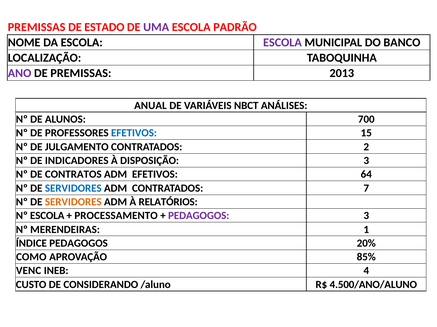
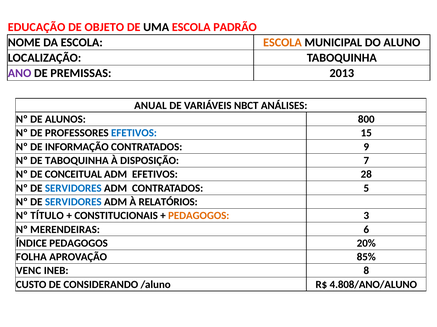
PREMISSAS: PREMISSAS -> EDUCAÇÃO (37, 27)
ESTADO: ESTADO -> OBJETO (104, 27)
UMA colour: purple -> black (156, 27)
ESCOLA colour: purple -> orange (282, 43)
BANCO: BANCO -> ALUNO (402, 43)
700: 700 -> 800 (366, 120)
JULGAMENTO: JULGAMENTO -> INFORMAÇÃO (77, 147)
2: 2 -> 9 (366, 147)
DE INDICADORES: INDICADORES -> TABOQUINHA (77, 161)
DISPOSIÇÃO 3: 3 -> 7 (366, 161)
CONTRATOS: CONTRATOS -> CONCEITUAL (73, 175)
64: 64 -> 28 (366, 175)
7: 7 -> 5 (366, 189)
SERVIDORES colour: orange -> blue (73, 202)
Nº ESCOLA: ESCOLA -> TÍTULO (47, 216)
PROCESSAMENTO: PROCESSAMENTO -> CONSTITUCIONAIS (116, 216)
PEDAGOGOS colour: purple -> orange (199, 216)
1: 1 -> 6 (366, 230)
COMO: COMO -> FOLHA (31, 258)
4: 4 -> 8 (366, 271)
4.500/ANO/ALUNO: 4.500/ANO/ALUNO -> 4.808/ANO/ALUNO (373, 285)
